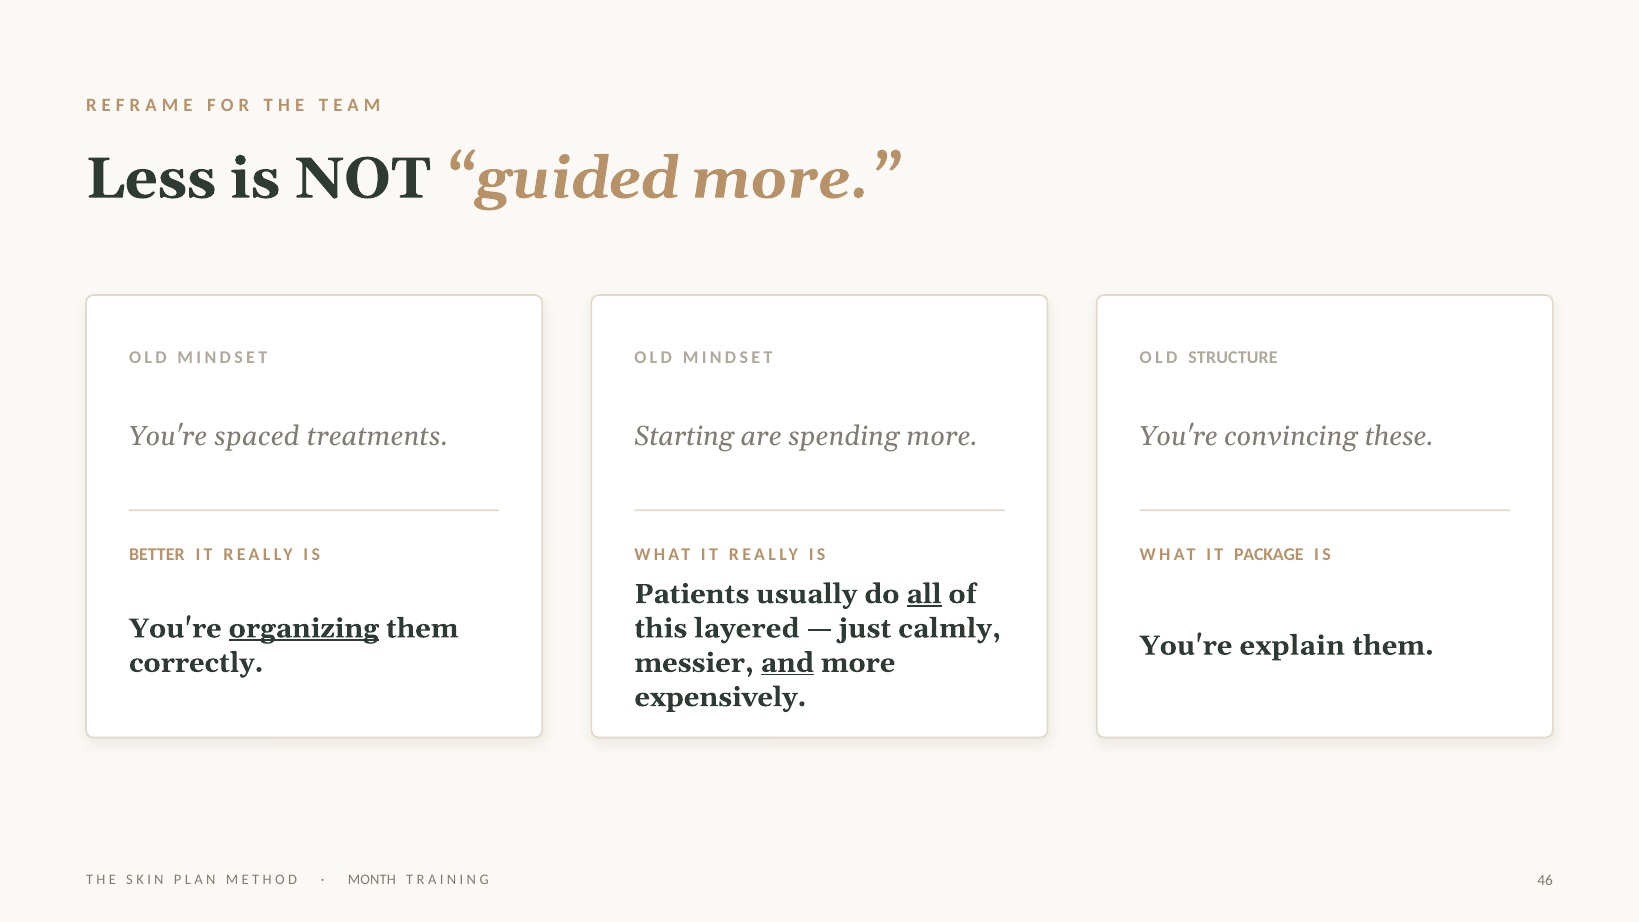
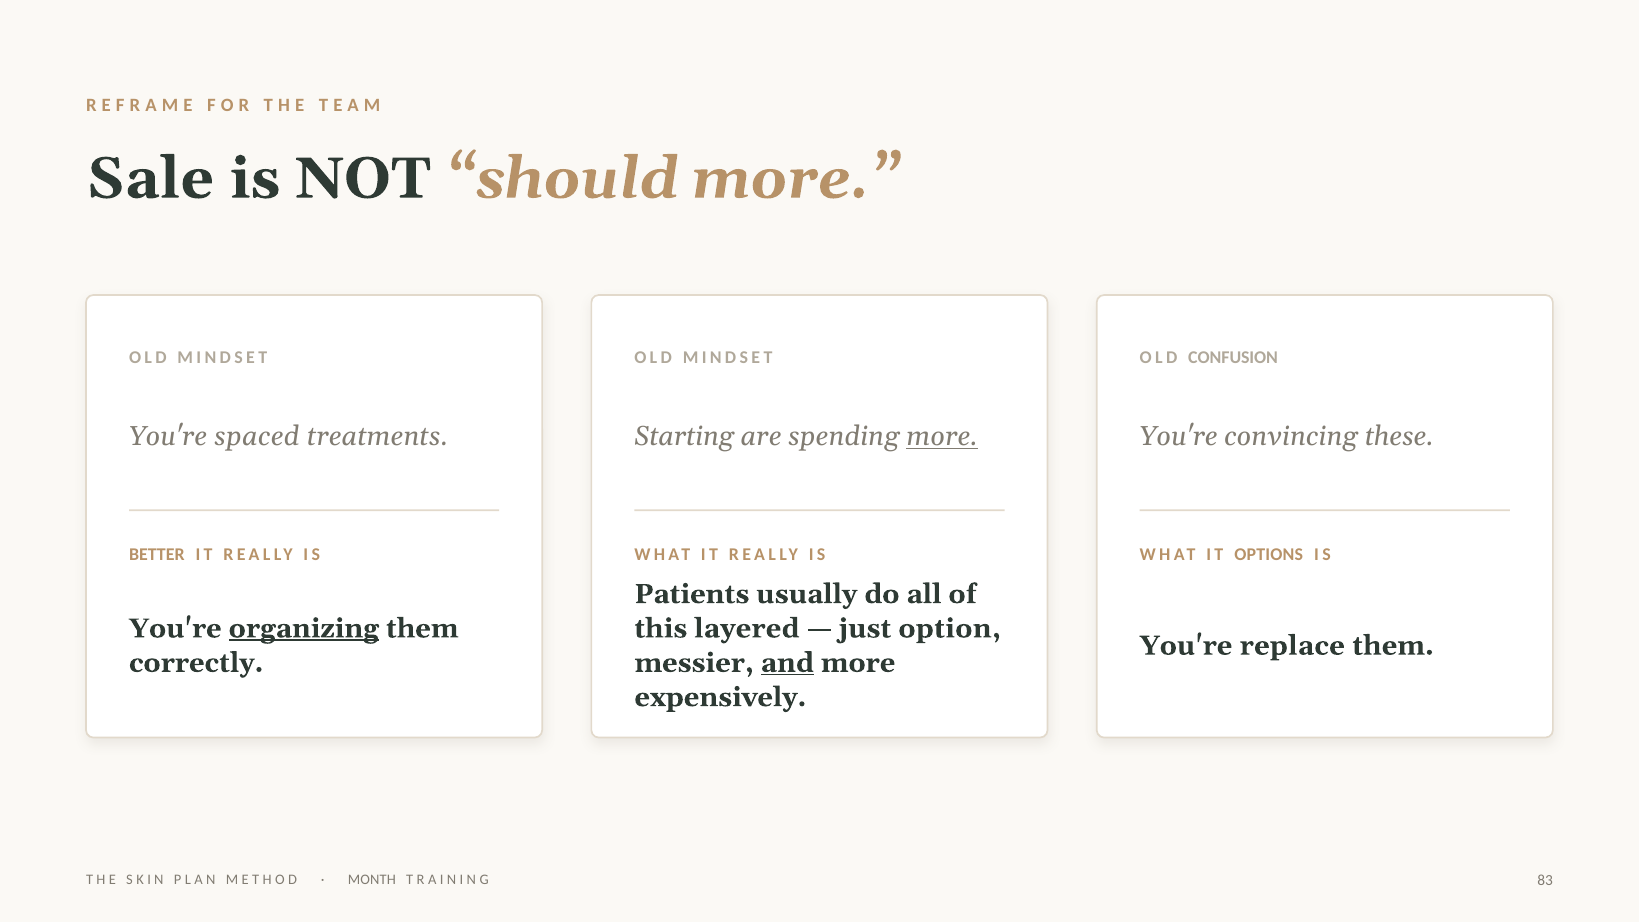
Less: Less -> Sale (150, 179)
guided: guided -> should (562, 179)
STRUCTURE: STRUCTURE -> CONFUSION (1233, 358)
more underline: none -> present (942, 437)
PACKAGE: PACKAGE -> OPTIONS (1269, 554)
all underline: present -> none (924, 594)
calmly: calmly -> option (950, 628)
explain: explain -> replace (1292, 646)
46: 46 -> 83 (1545, 880)
